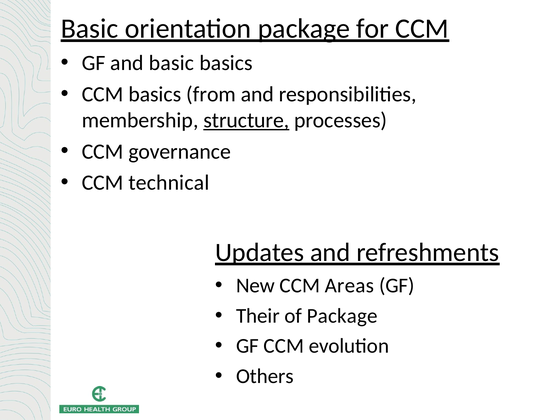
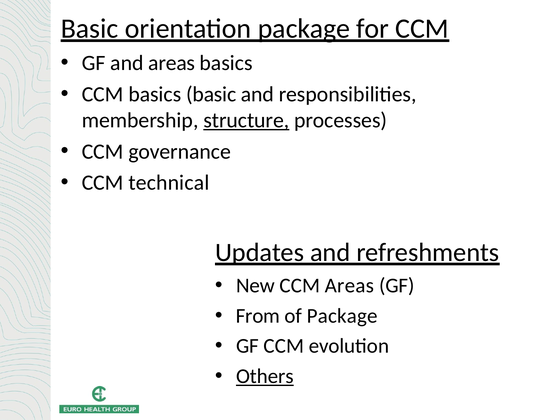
and basic: basic -> areas (172, 63)
basics from: from -> basic (211, 94)
Their: Their -> From (258, 316)
Others underline: none -> present (265, 376)
